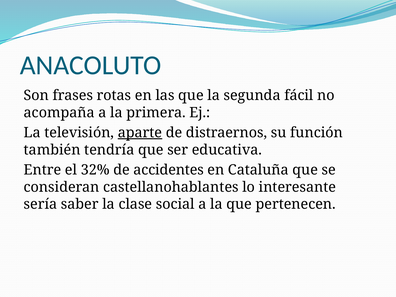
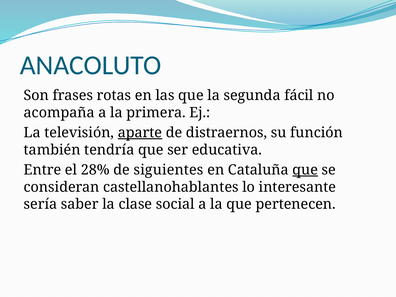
32%: 32% -> 28% (95, 170)
accidentes: accidentes -> siguientes (169, 170)
que underline: none -> present (305, 170)
